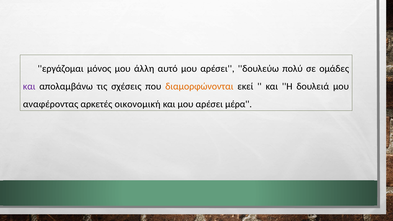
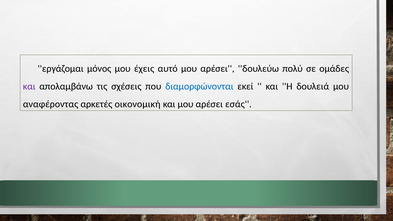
άλλη: άλλη -> έχεις (144, 69)
διαμορφώνονται colour: orange -> blue (199, 86)
μέρα: μέρα -> εσάς (238, 104)
